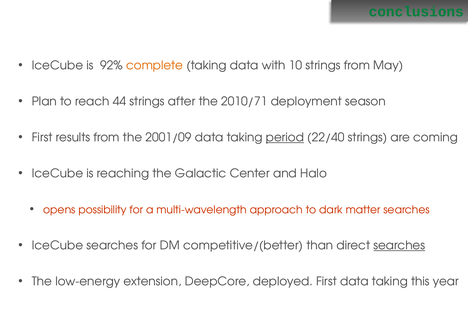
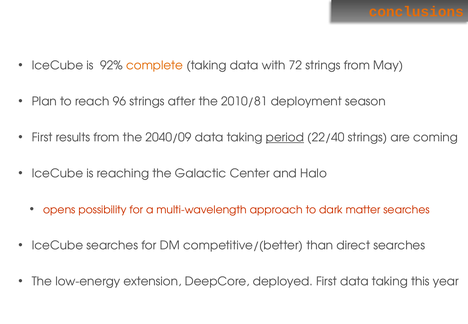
conclusions colour: green -> orange (416, 12)
10: 10 -> 72 (296, 65)
44: 44 -> 96 (120, 102)
2010/71: 2010/71 -> 2010/81 (244, 102)
2001/09: 2001/09 -> 2040/09 (169, 138)
searches underline: present -> none (399, 246)
